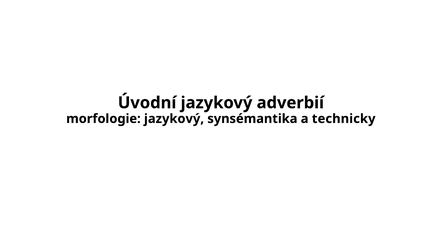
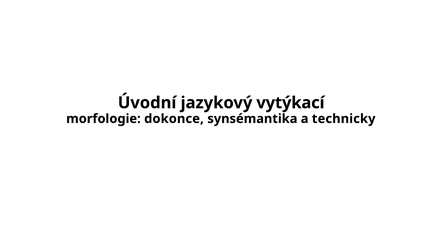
adverbií: adverbií -> vytýkací (290, 103)
morfologie jazykový: jazykový -> dokonce (174, 119)
